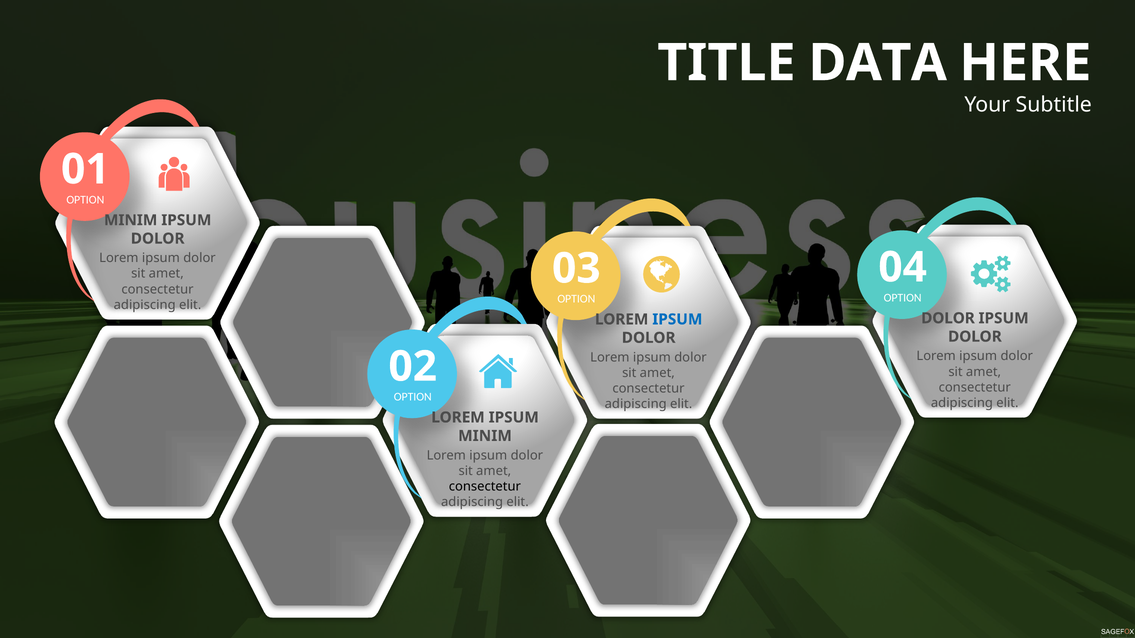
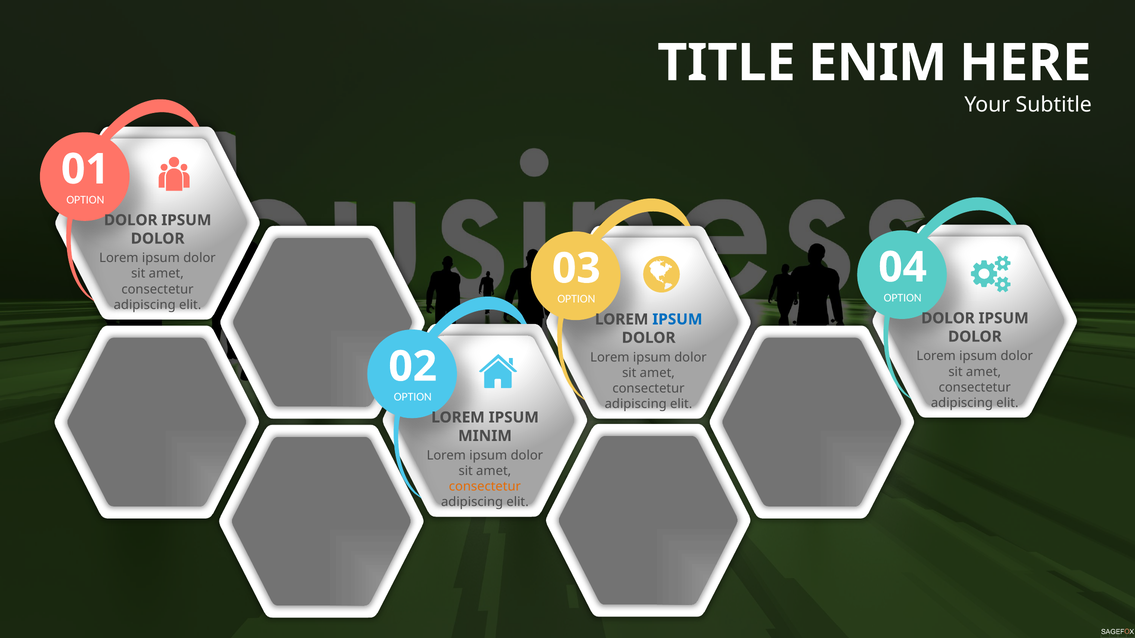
DATA: DATA -> ENIM (878, 63)
MINIM: MINIM -> DOLOR (131, 220)
consectetur colour: black -> orange (485, 487)
